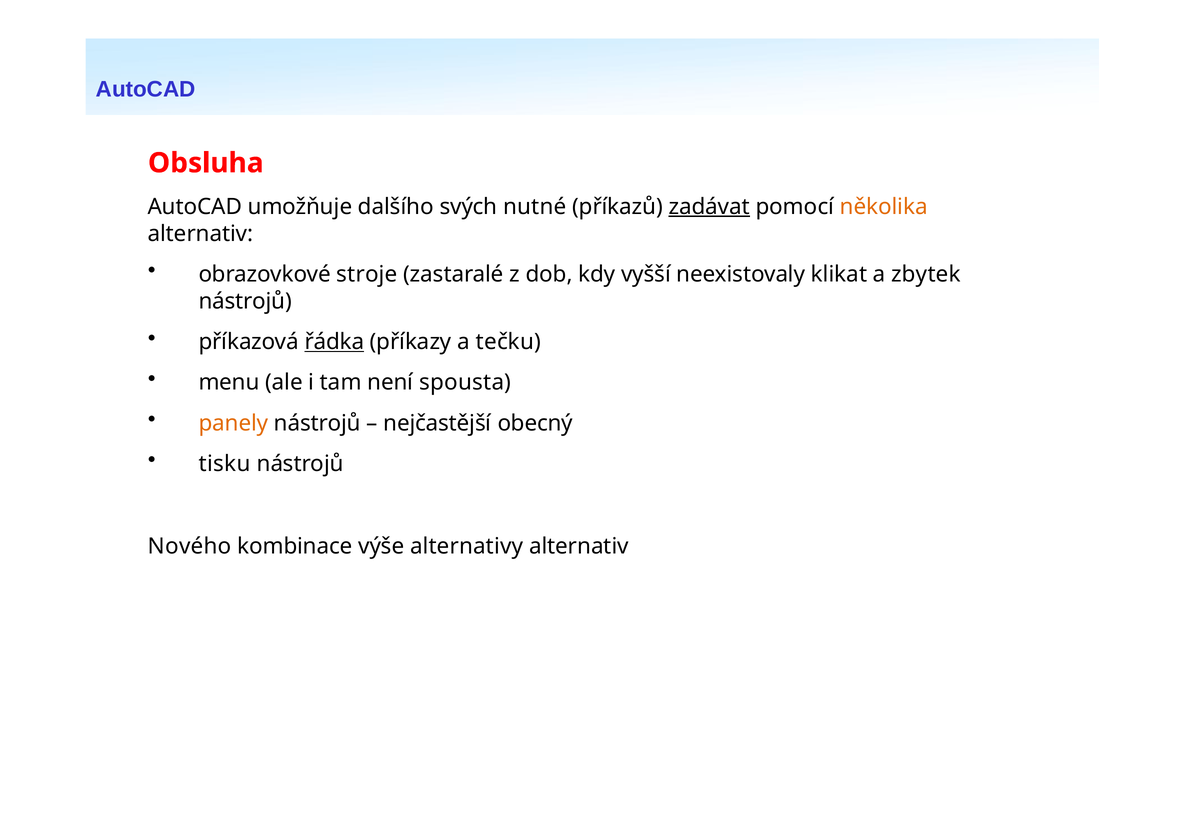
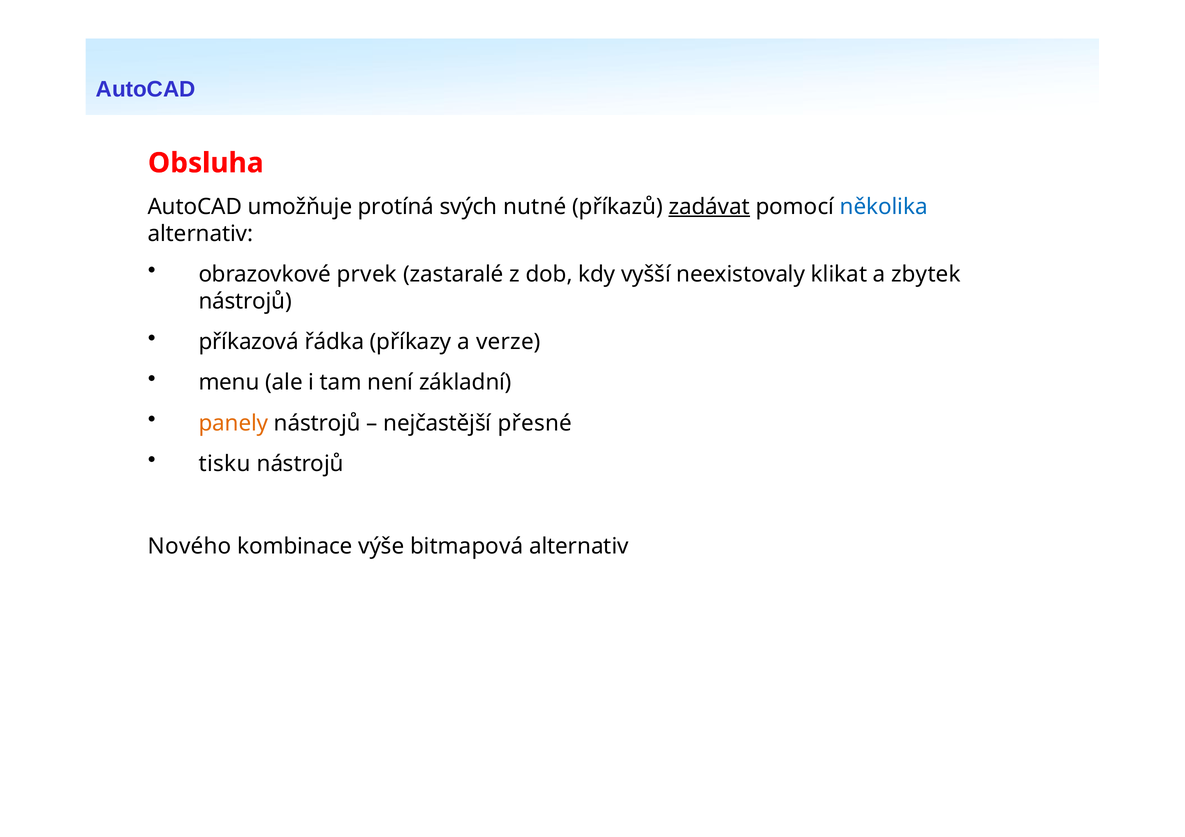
dalšího: dalšího -> protíná (396, 207)
několika colour: orange -> blue (884, 207)
stroje: stroje -> prvek (367, 274)
řádka underline: present -> none (334, 342)
tečku: tečku -> verze (508, 342)
spousta: spousta -> základní (465, 383)
obecný: obecný -> přesné (535, 423)
alternativy: alternativy -> bitmapová (467, 546)
